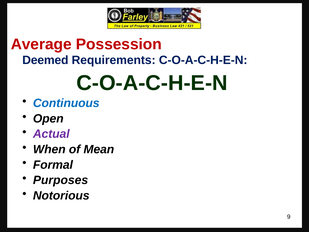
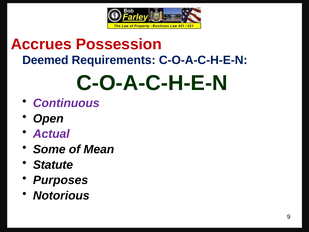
Average: Average -> Accrues (41, 44)
Continuous colour: blue -> purple (66, 103)
When: When -> Some (49, 149)
Formal: Formal -> Statute (53, 165)
